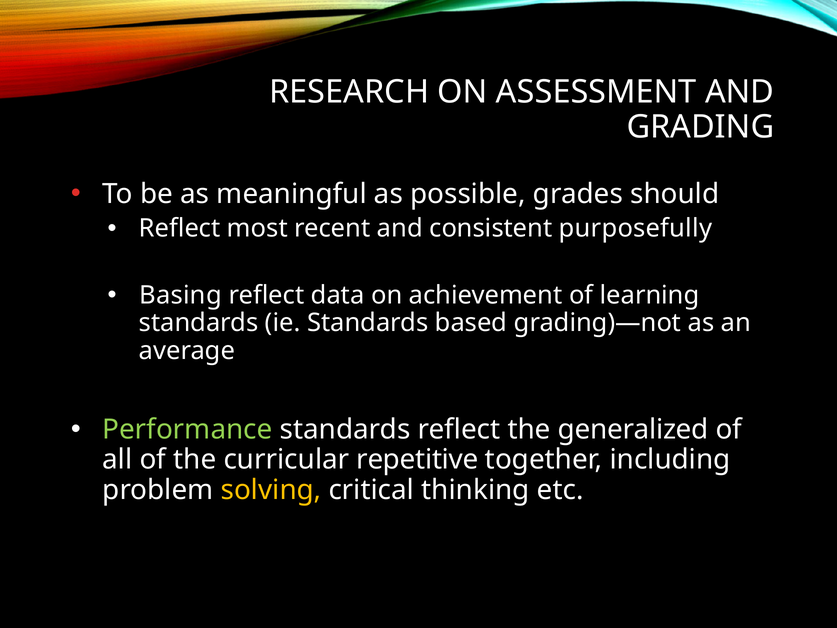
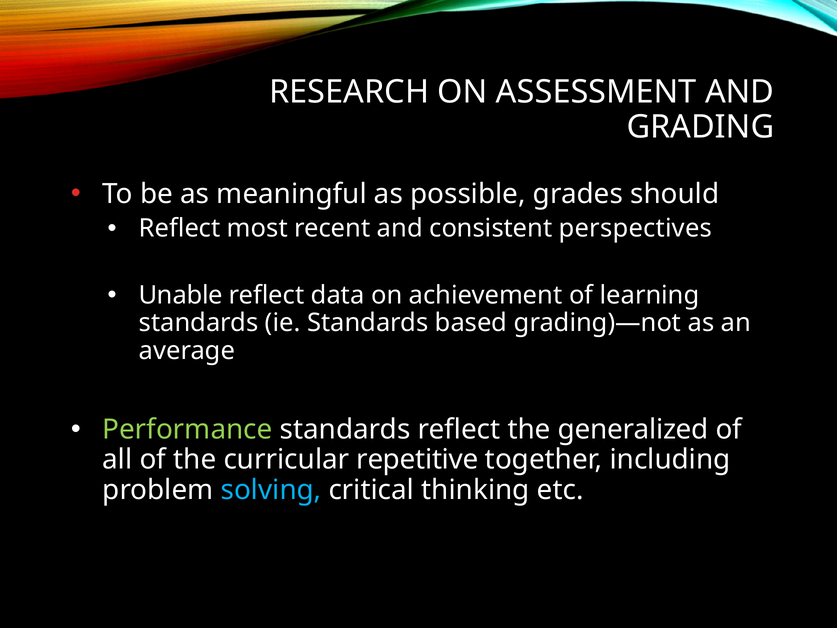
purposefully: purposefully -> perspectives (635, 228)
Basing: Basing -> Unable (181, 295)
solving colour: yellow -> light blue (271, 490)
